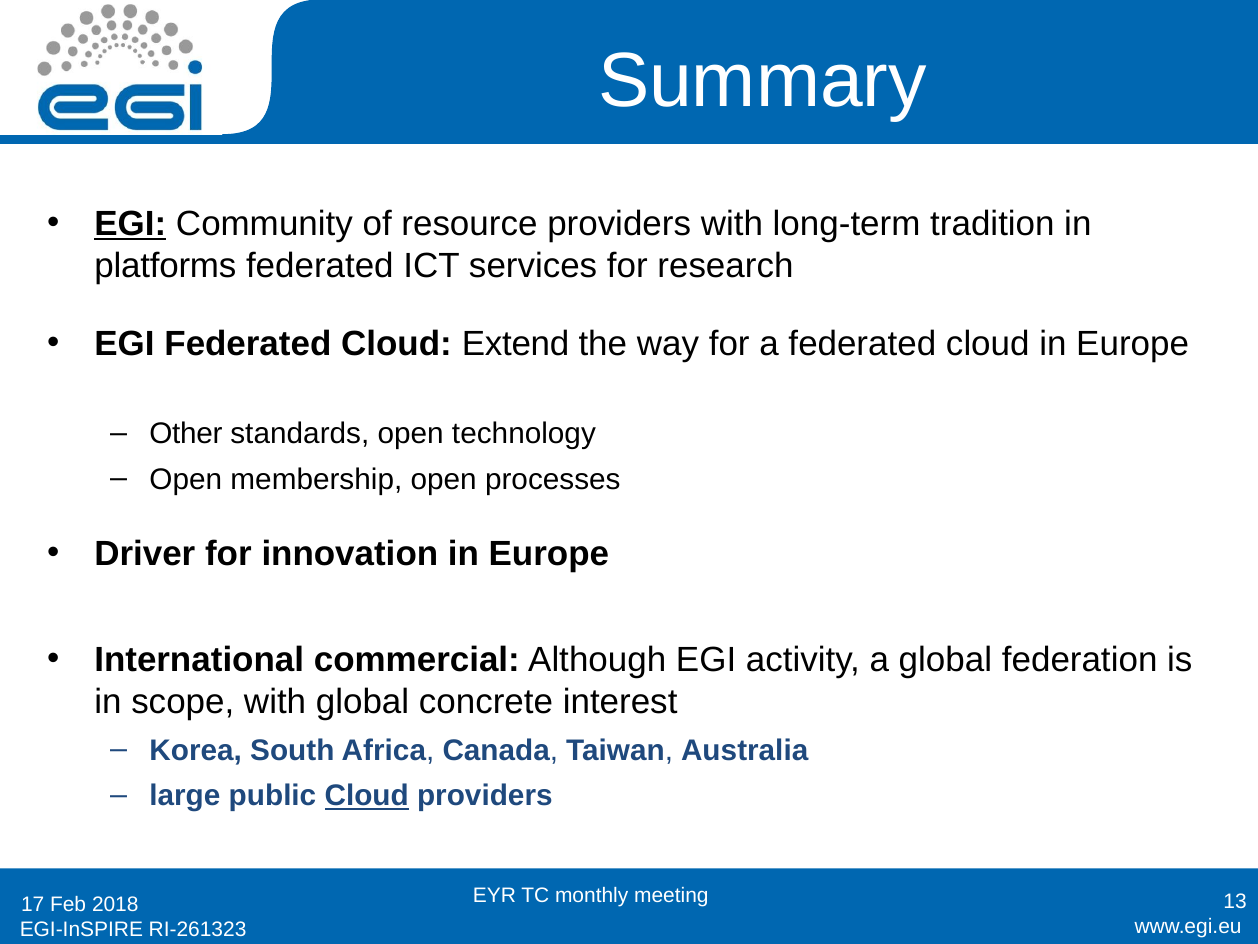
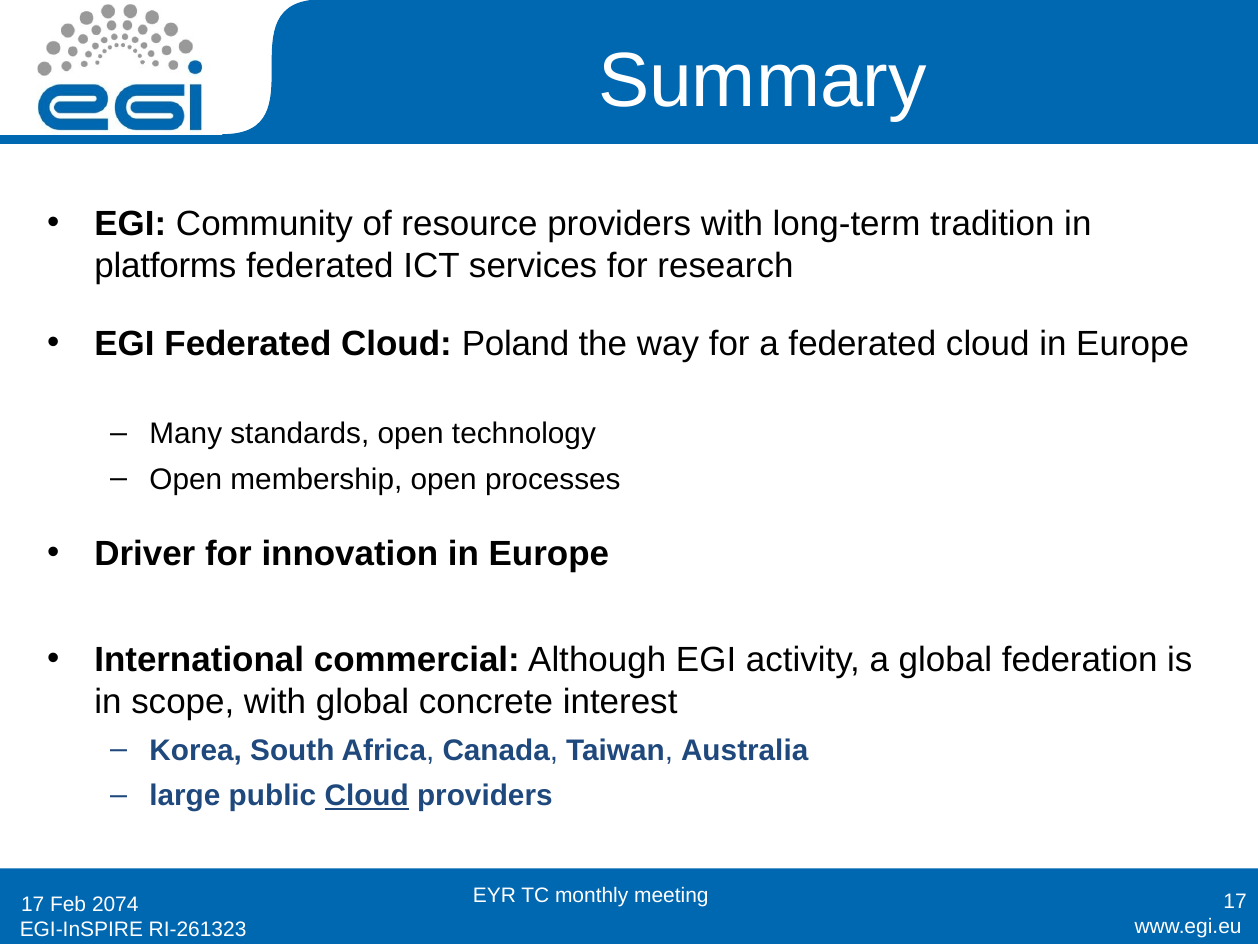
EGI underline: present -> none (130, 224)
Extend: Extend -> Poland (516, 343)
Other: Other -> Many (186, 434)
meeting 13: 13 -> 17 (1235, 901)
2018: 2018 -> 2074 (115, 904)
